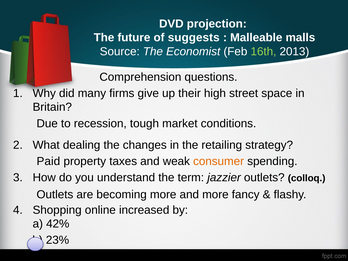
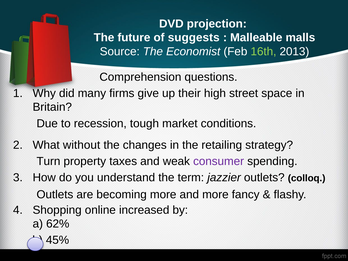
dealing: dealing -> without (82, 145)
Paid: Paid -> Turn (48, 161)
consumer colour: orange -> purple (219, 161)
42%: 42% -> 62% (58, 224)
23%: 23% -> 45% (57, 240)
